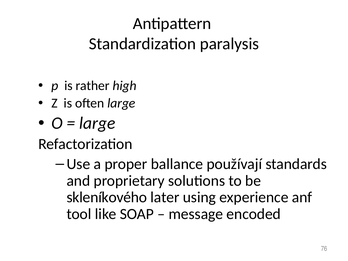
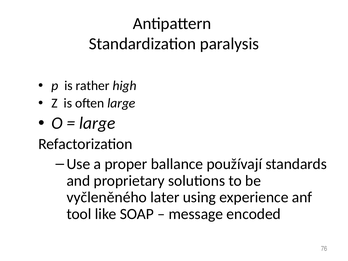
skleníkového: skleníkového -> vyčleněného (107, 197)
